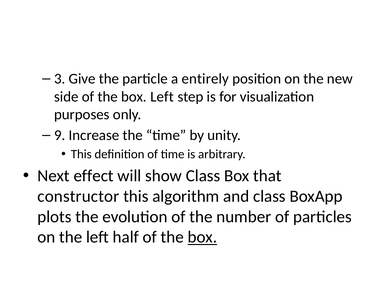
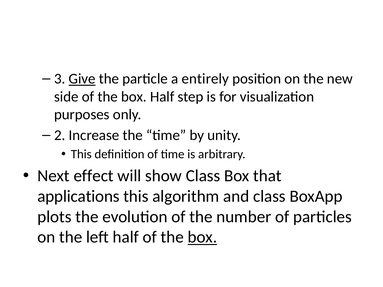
Give underline: none -> present (82, 79)
box Left: Left -> Half (162, 97)
9: 9 -> 2 (60, 135)
constructor: constructor -> applications (78, 196)
